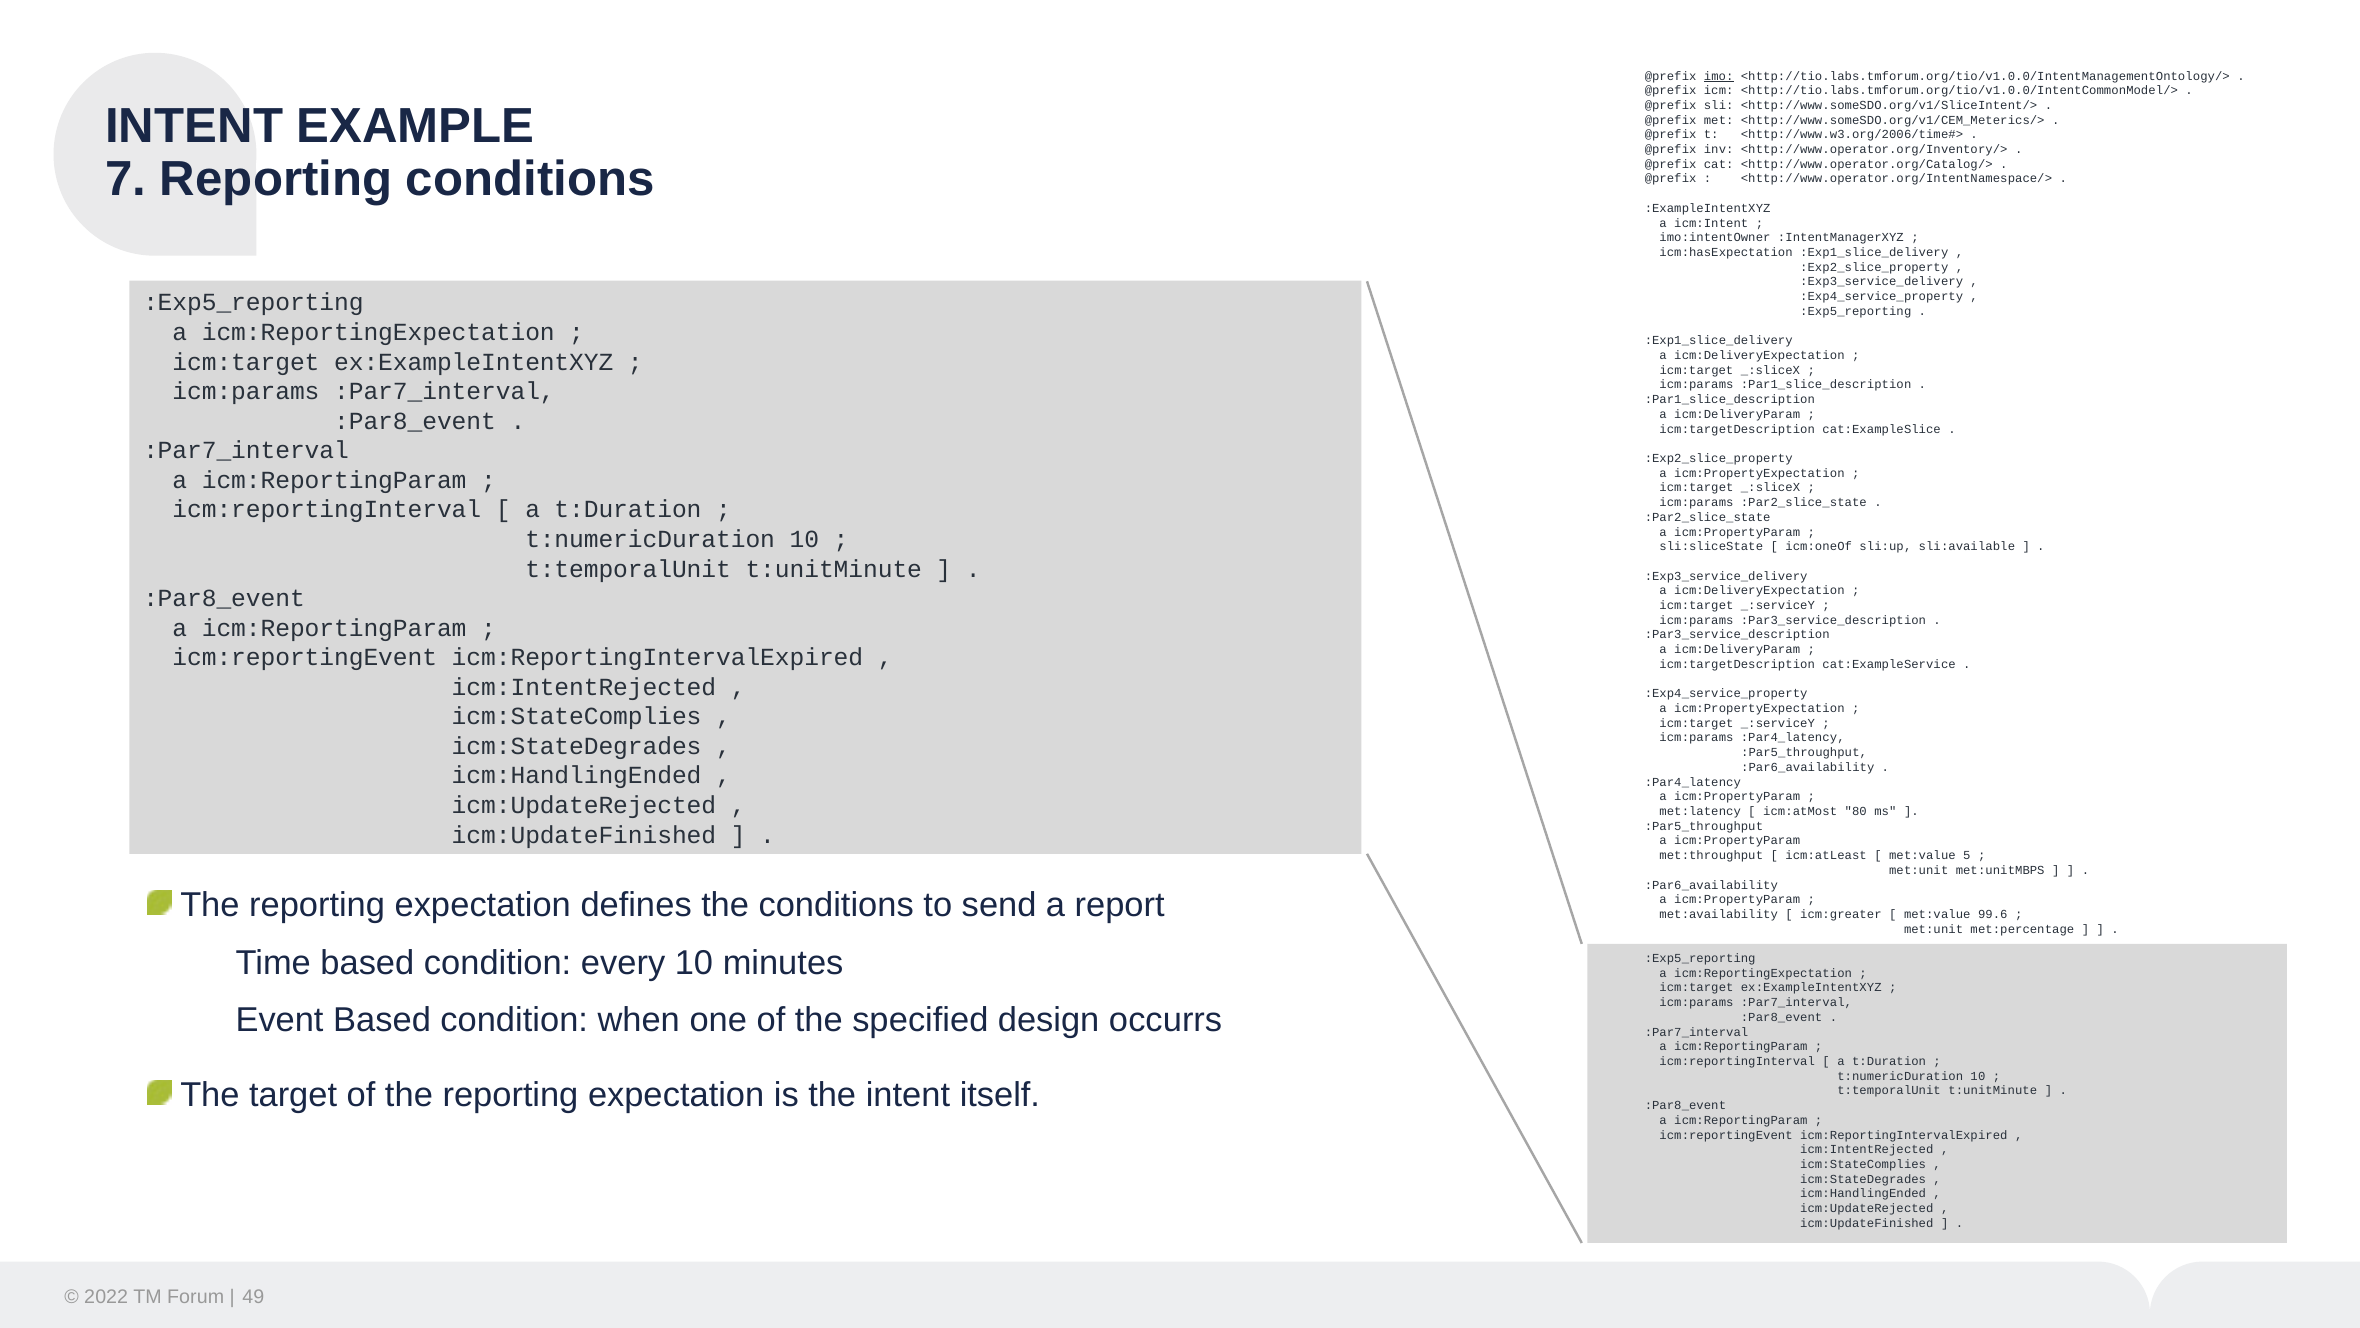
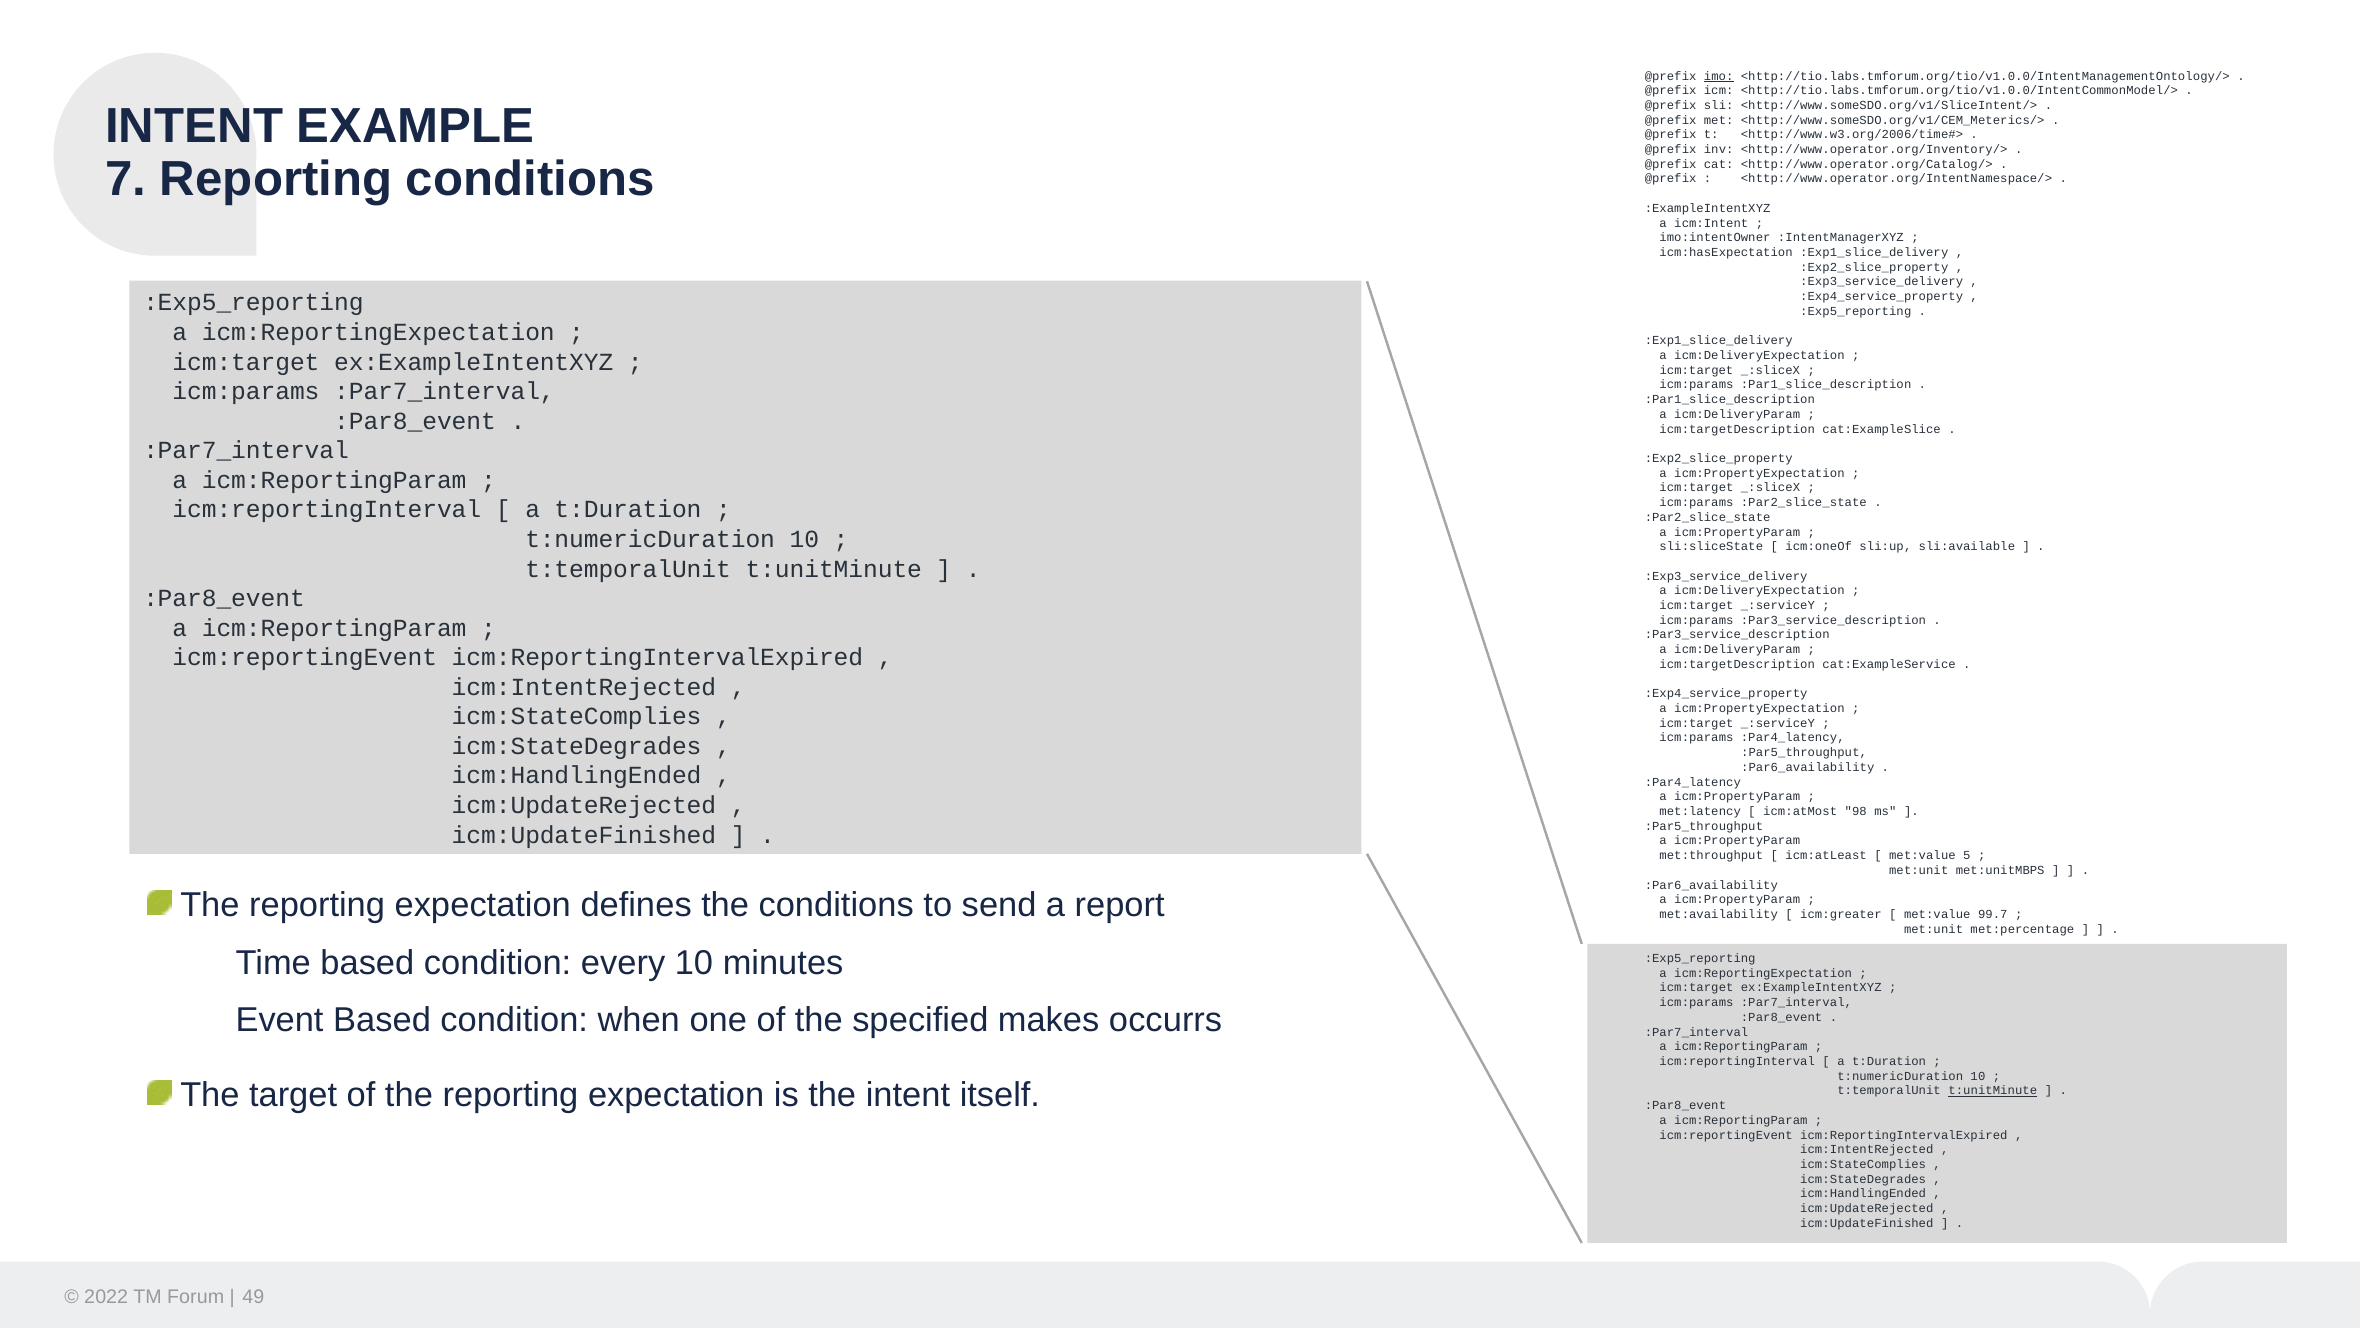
80: 80 -> 98 (1856, 811)
99.6: 99.6 -> 99.7 (1993, 914)
design: design -> makes (1049, 1020)
t:unitMinute underline: none -> present (1993, 1090)
